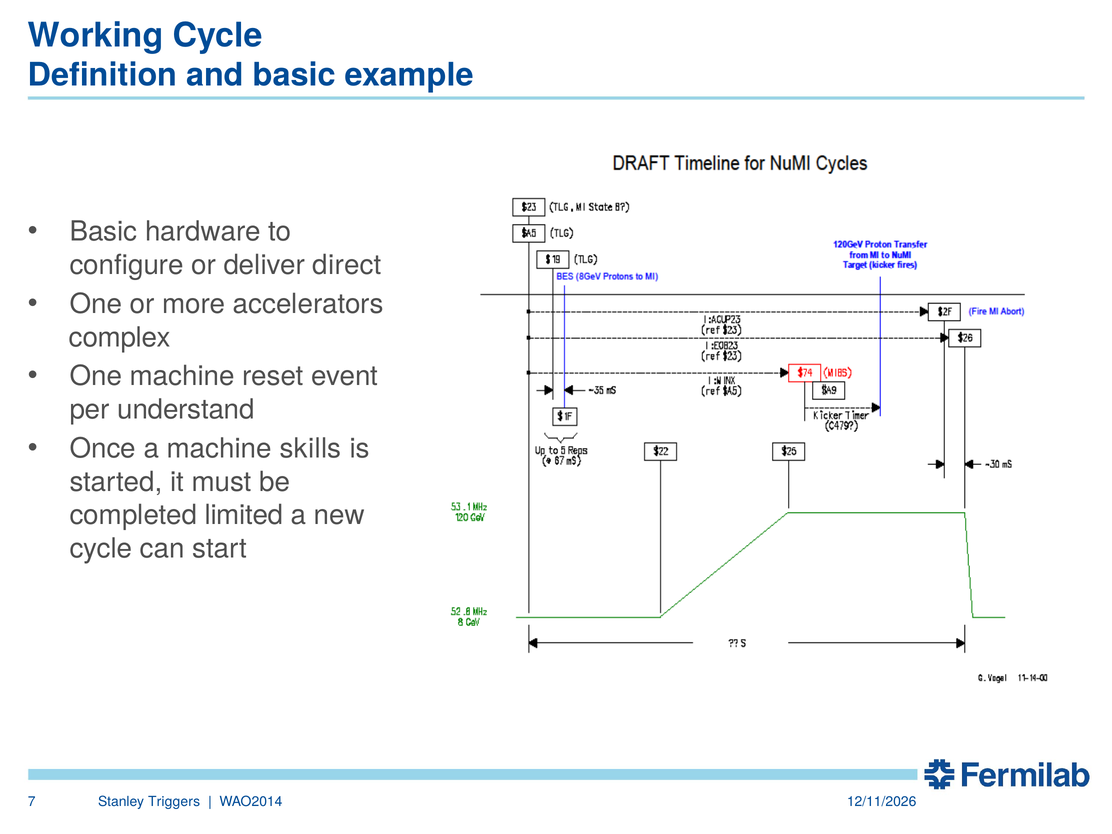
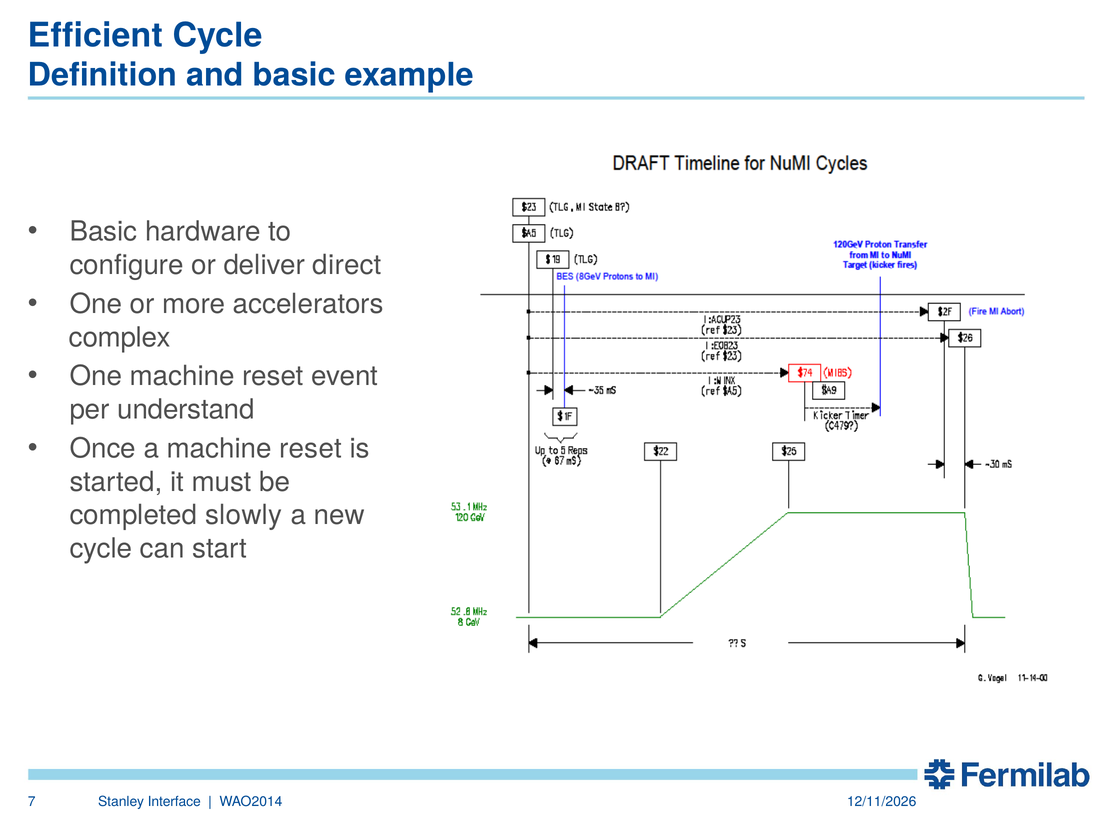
Working: Working -> Efficient (96, 35)
a machine skills: skills -> reset (311, 449)
limited: limited -> slowly (244, 515)
Triggers: Triggers -> Interface (174, 802)
